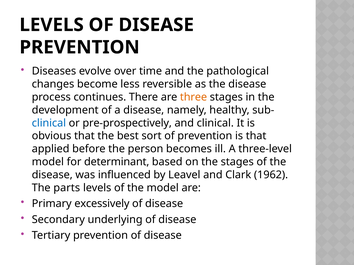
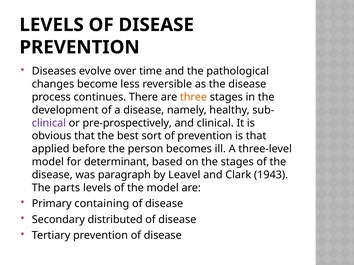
clinical colour: blue -> purple (49, 123)
influenced: influenced -> paragraph (124, 175)
1962: 1962 -> 1943 (271, 175)
excessively: excessively -> containing (102, 204)
underlying: underlying -> distributed (115, 220)
